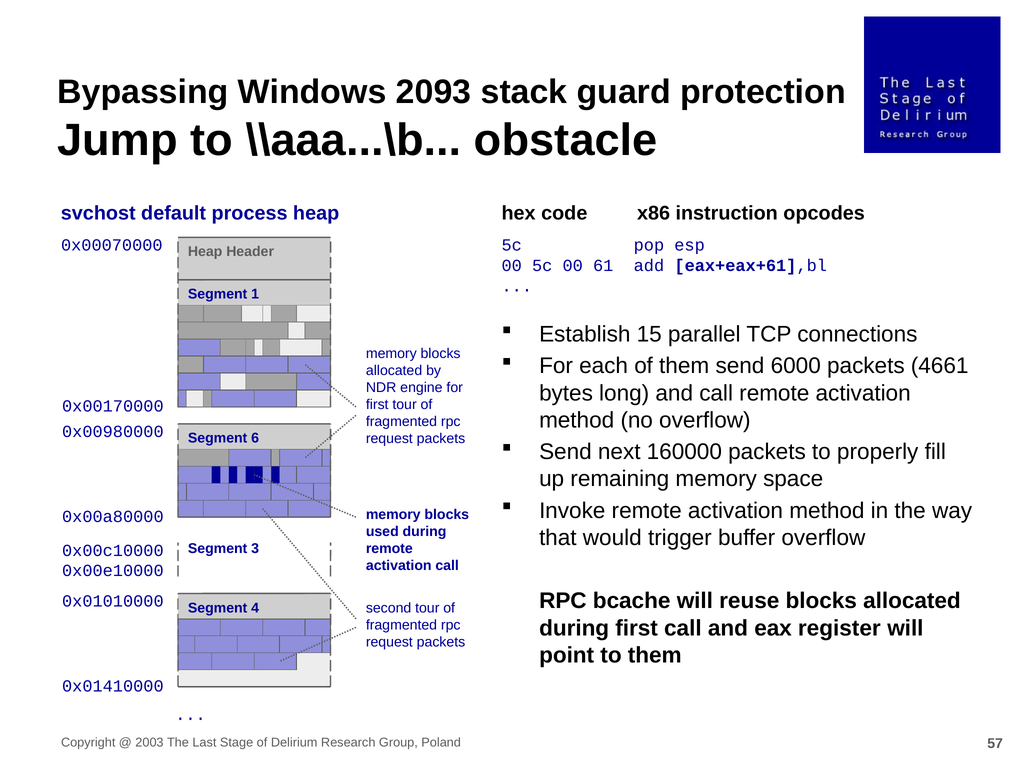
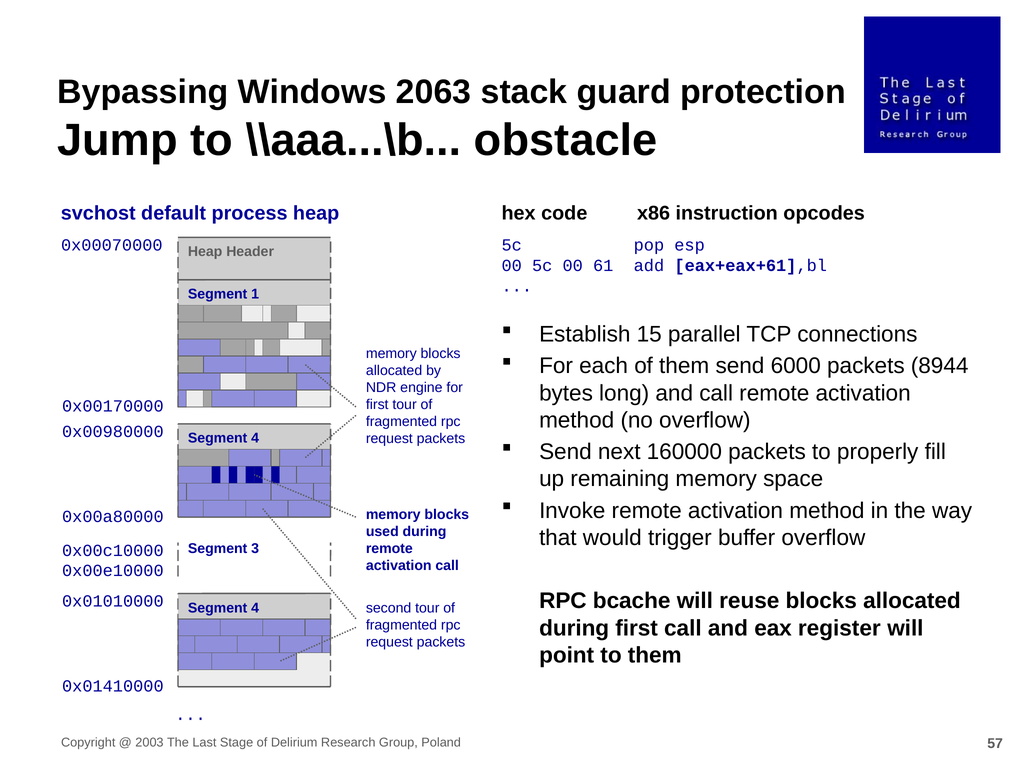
2093: 2093 -> 2063 (434, 92)
4661: 4661 -> 8944 (940, 366)
6: 6 -> 4 (255, 438)
